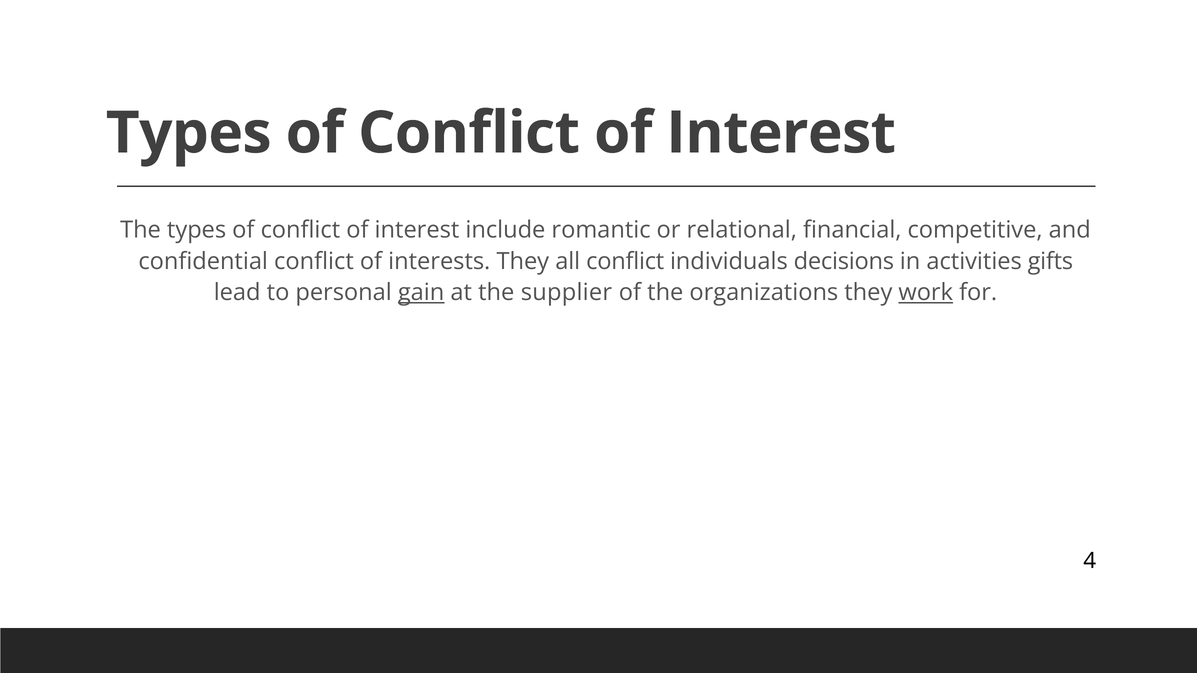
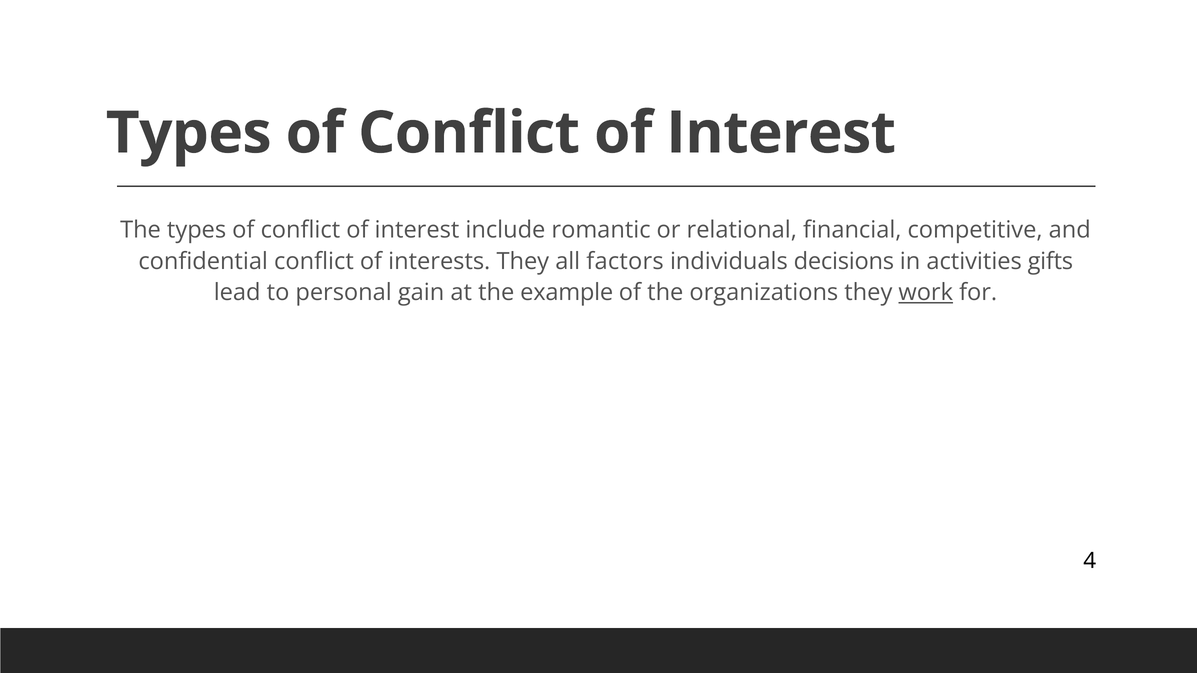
all conflict: conflict -> factors (625, 261)
gain underline: present -> none (421, 293)
supplier: supplier -> example (567, 293)
